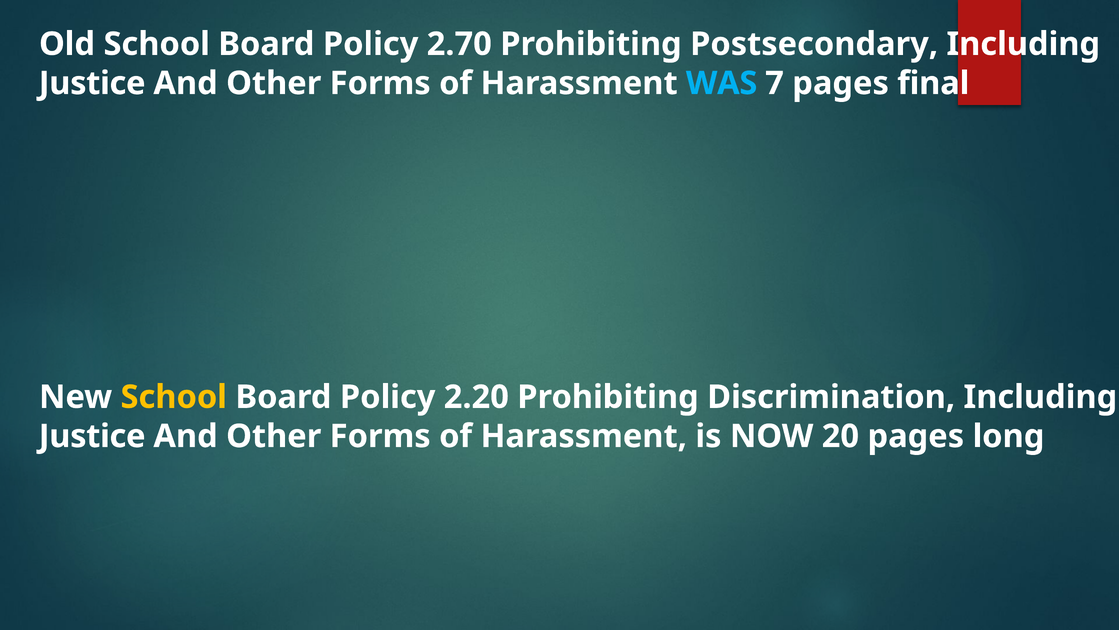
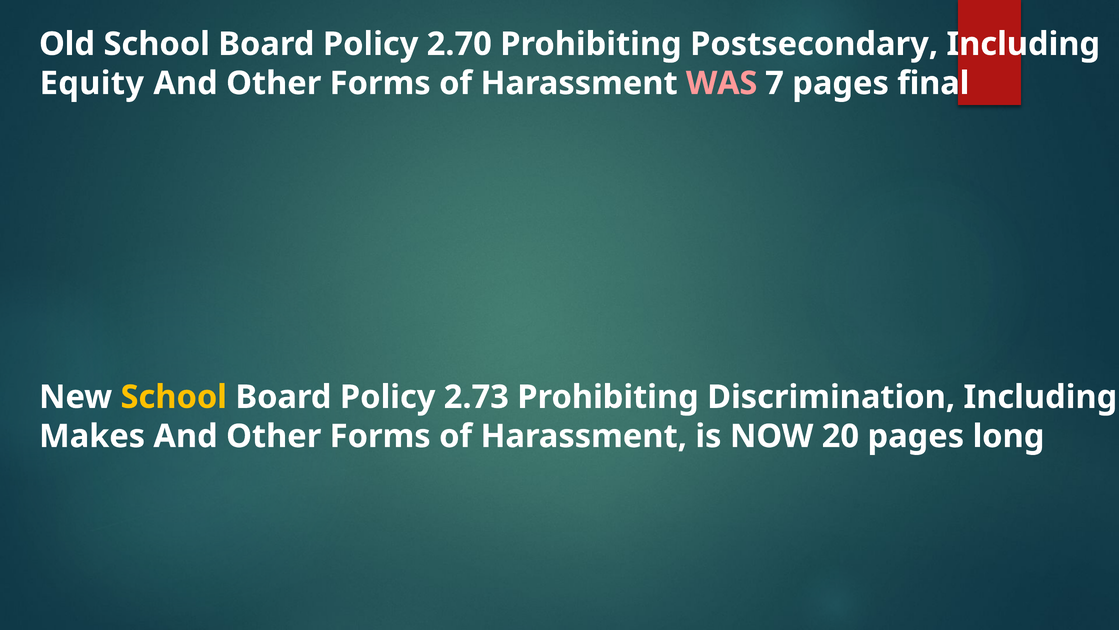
Justice: Justice -> Equity (92, 83)
WAS colour: light blue -> pink (722, 83)
2.20: 2.20 -> 2.73 (476, 397)
Justice: Justice -> Makes (92, 436)
